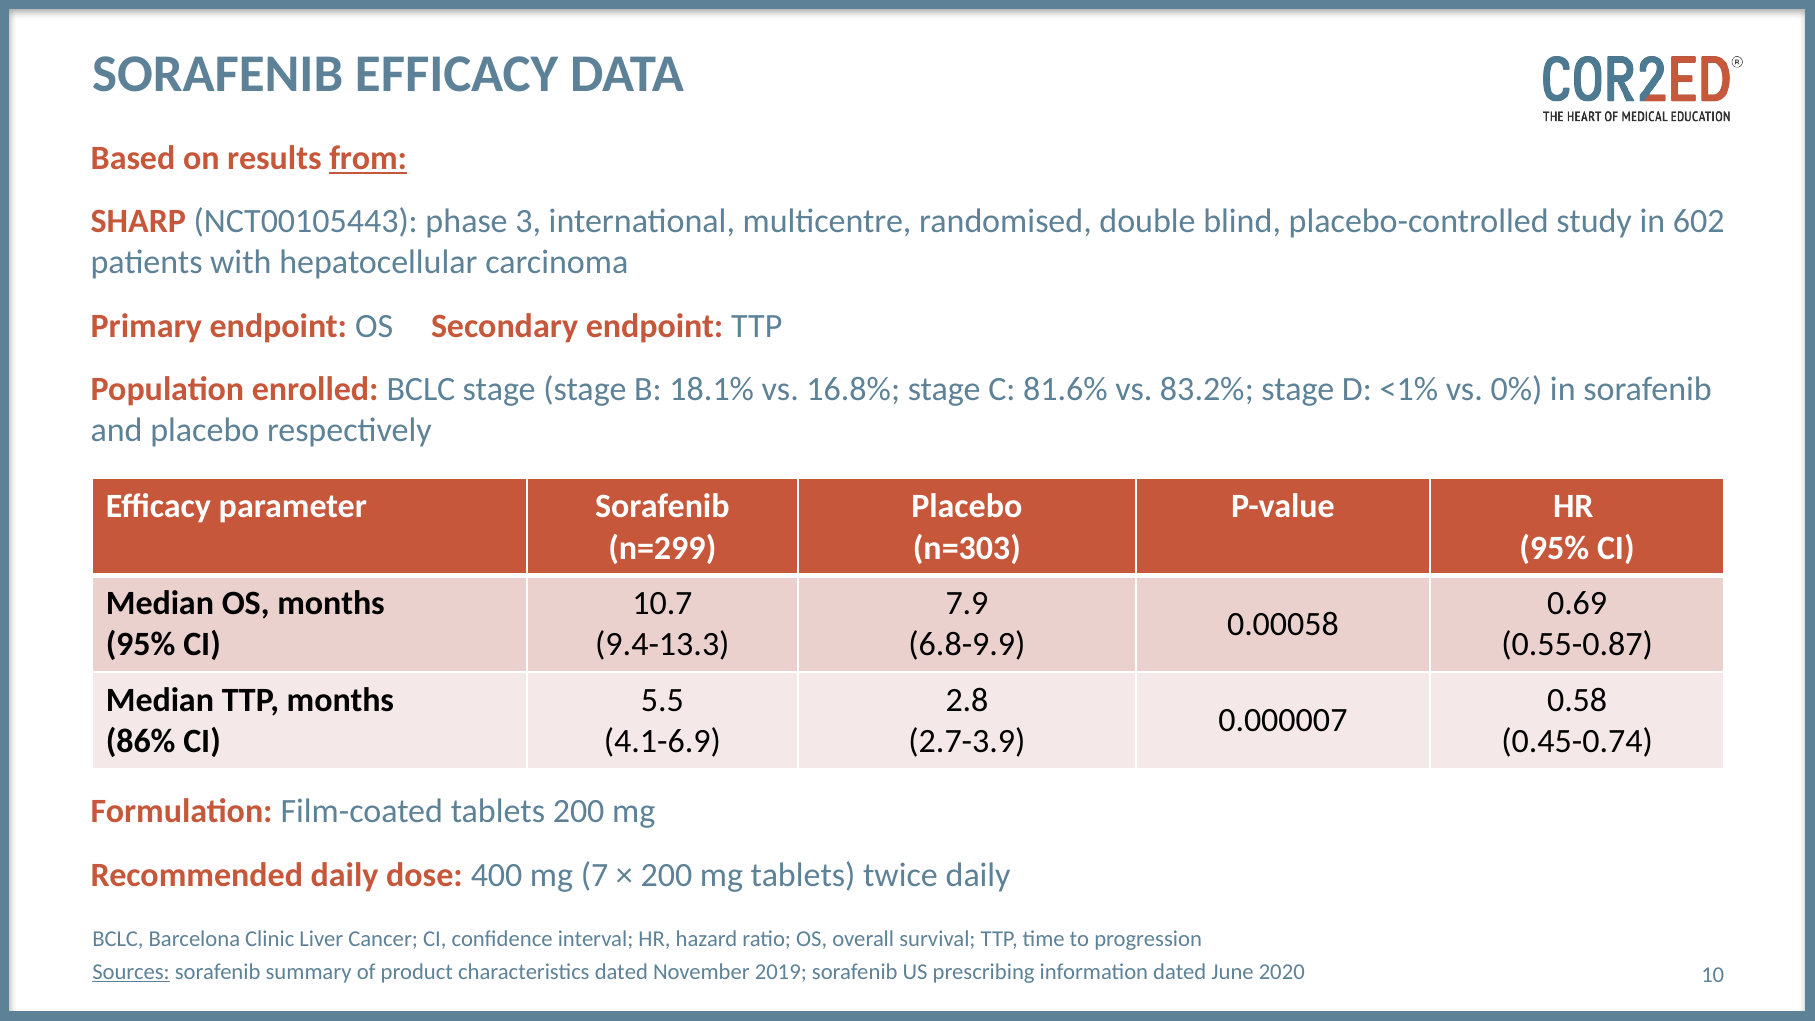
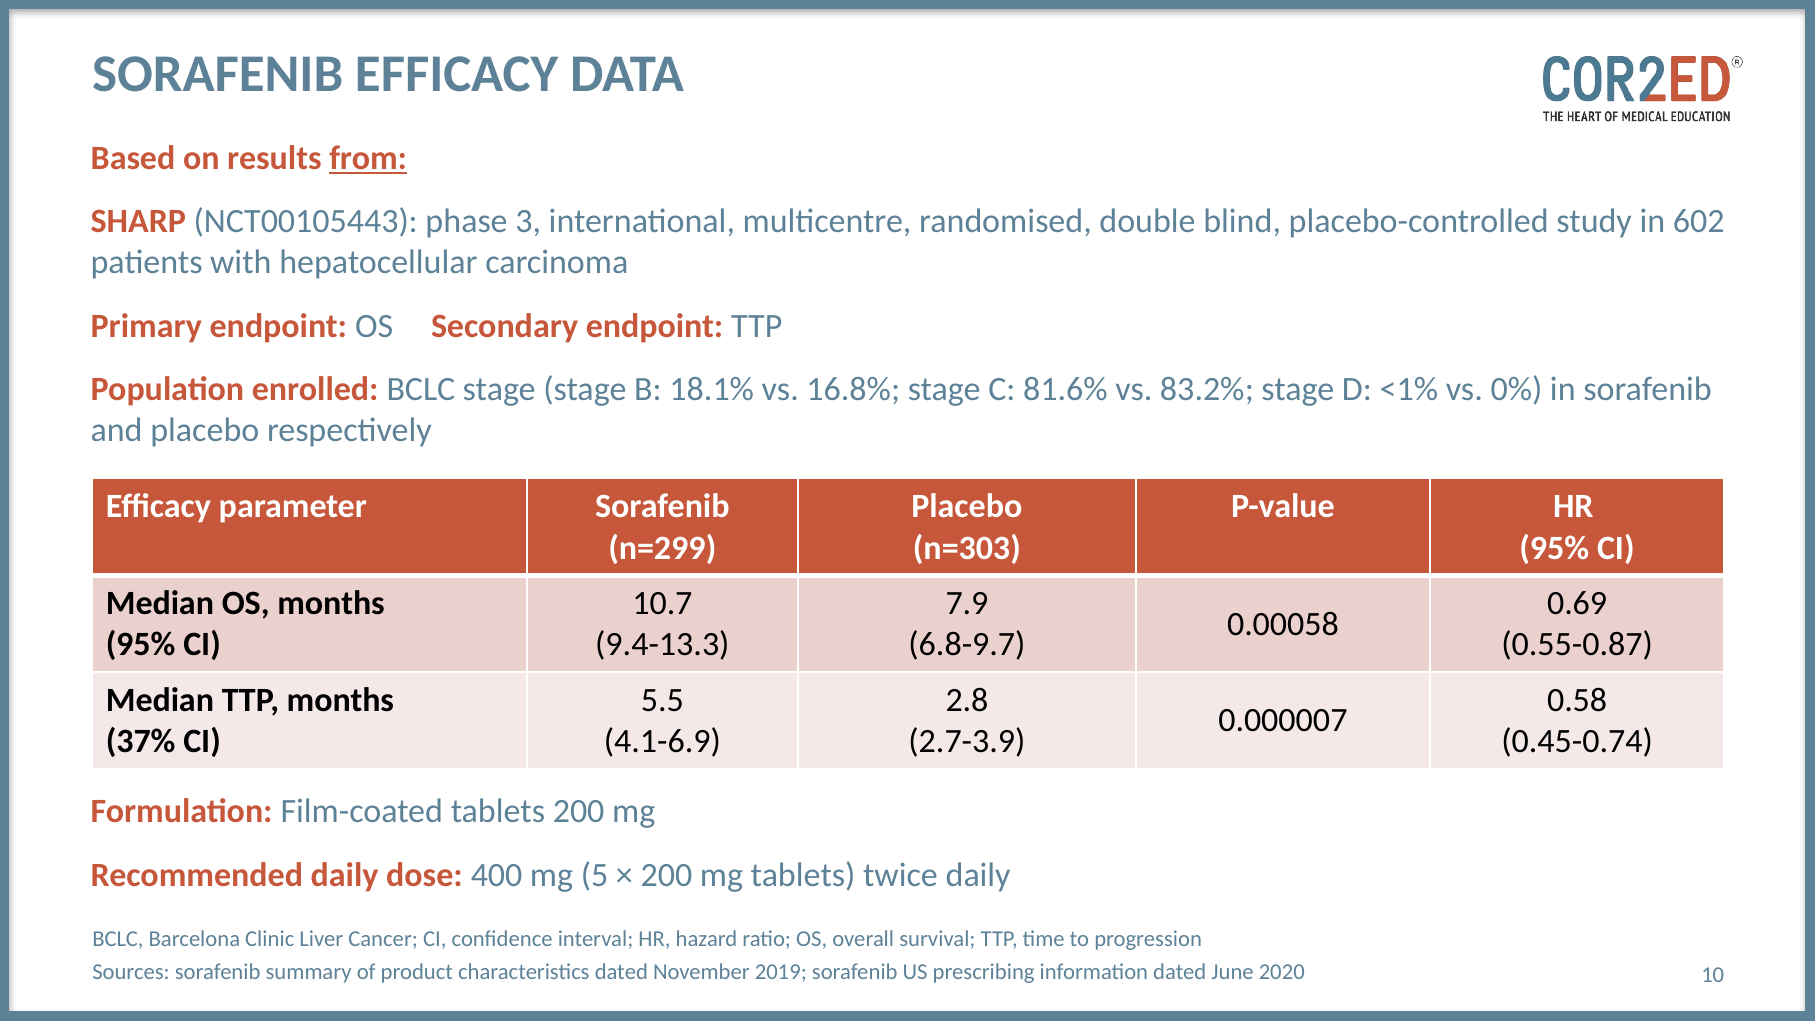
6.8-9.9: 6.8-9.9 -> 6.8-9.7 (967, 645)
86%: 86% -> 37% (141, 741)
7: 7 -> 5 (595, 875)
Sources underline: present -> none (131, 972)
